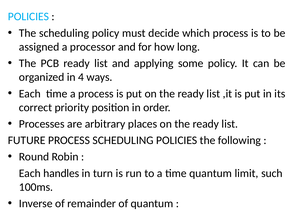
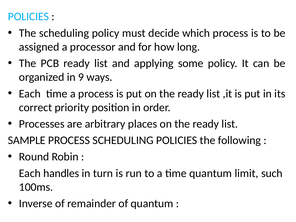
4: 4 -> 9 (81, 77)
FUTURE: FUTURE -> SAMPLE (27, 140)
